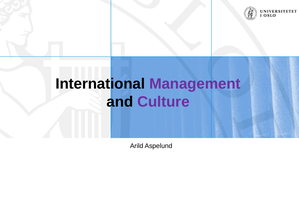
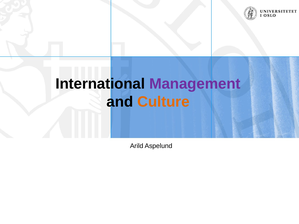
Culture colour: purple -> orange (163, 102)
